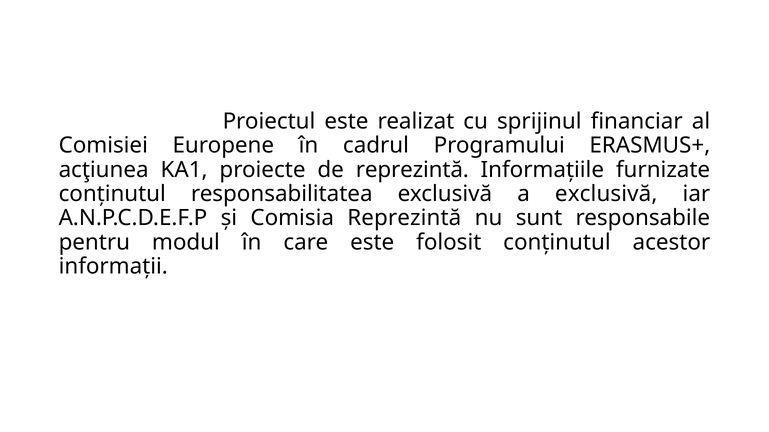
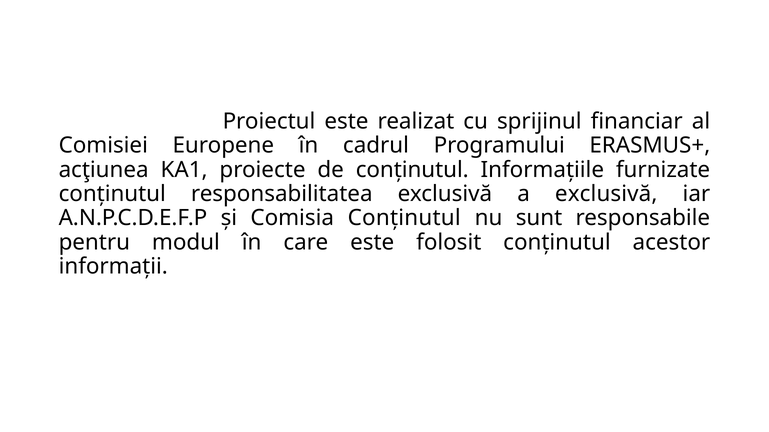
de reprezintă: reprezintă -> conținutul (412, 170)
Comisia Reprezintă: Reprezintă -> Conținutul (404, 218)
